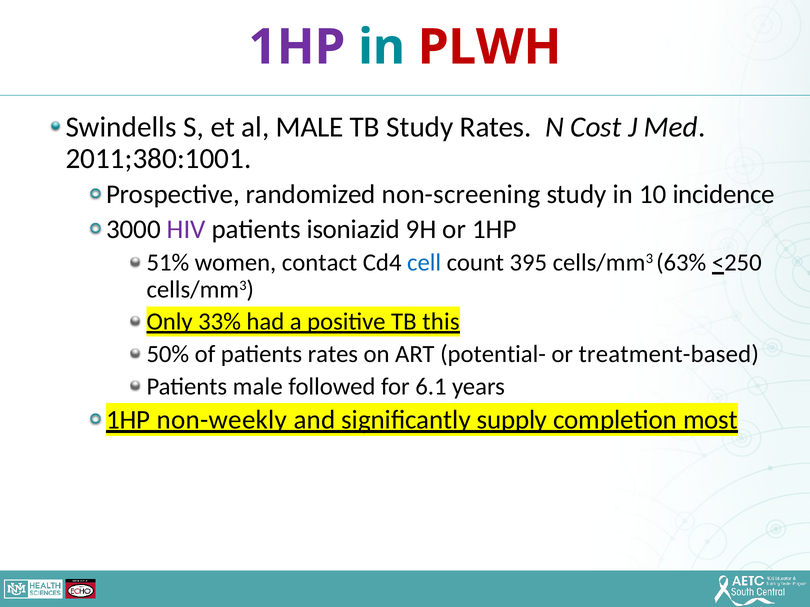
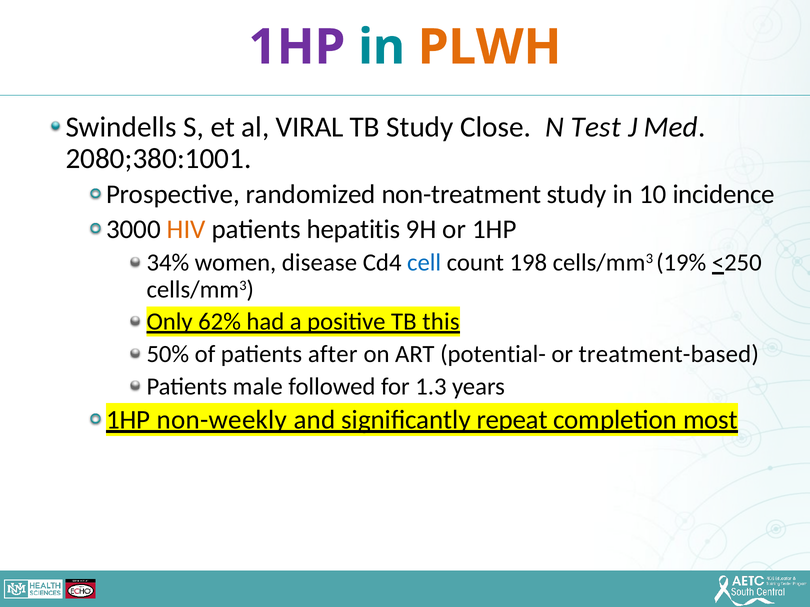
PLWH colour: red -> orange (490, 47)
al MALE: MALE -> VIRAL (310, 127)
Study Rates: Rates -> Close (496, 127)
Cost: Cost -> Test (596, 127)
2011;380:1001: 2011;380:1001 -> 2080;380:1001 (158, 159)
non-screening: non-screening -> non-treatment (461, 195)
HIV colour: purple -> orange (186, 229)
isoniazid: isoniazid -> hepatitis (353, 229)
51%: 51% -> 34% (168, 263)
contact: contact -> disease (319, 263)
395: 395 -> 198 (528, 263)
63%: 63% -> 19% (681, 263)
33%: 33% -> 62% (220, 322)
patients rates: rates -> after (333, 354)
6.1: 6.1 -> 1.3 (431, 387)
supply: supply -> repeat (512, 420)
